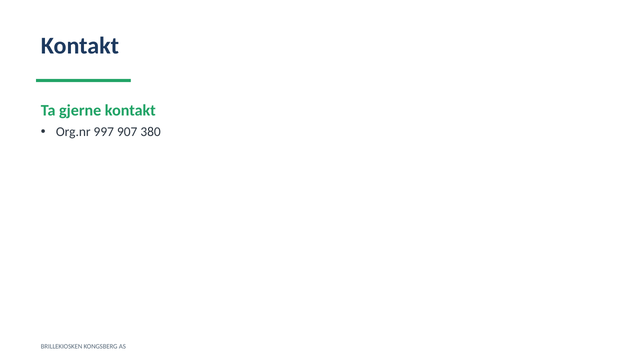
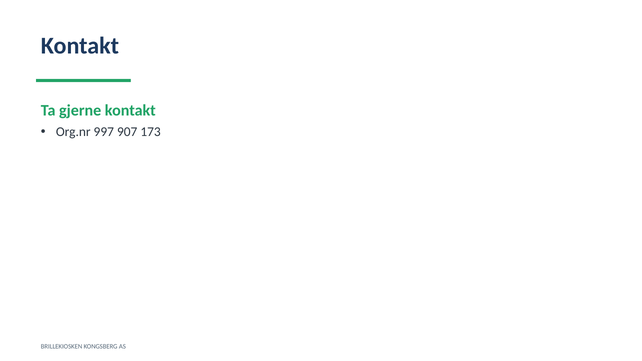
380: 380 -> 173 (151, 132)
